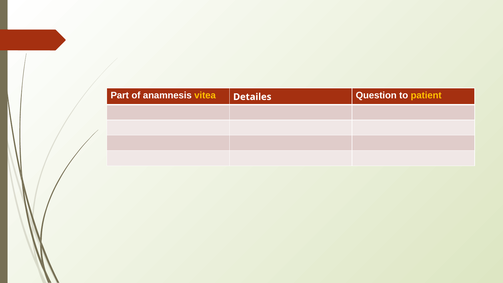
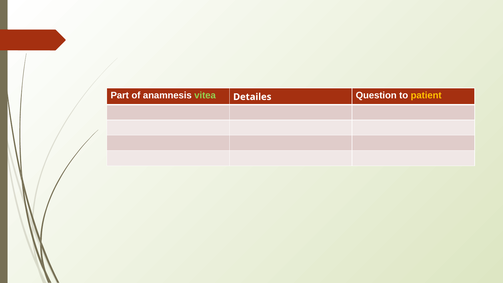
vitea colour: yellow -> light green (205, 95)
